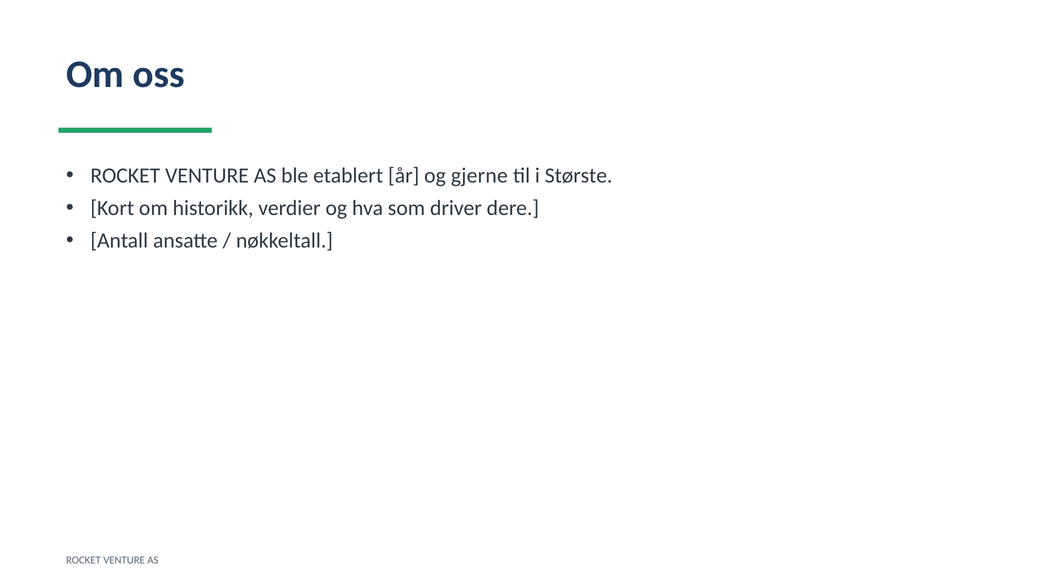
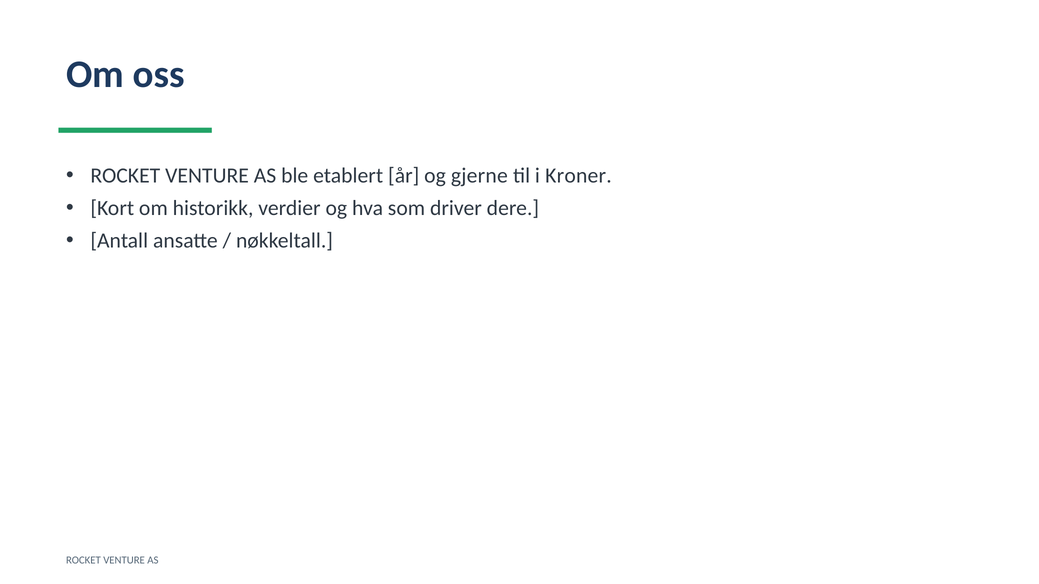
Største: Største -> Kroner (578, 176)
